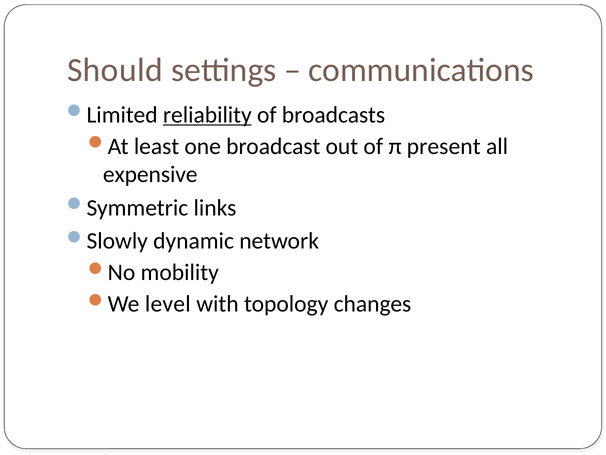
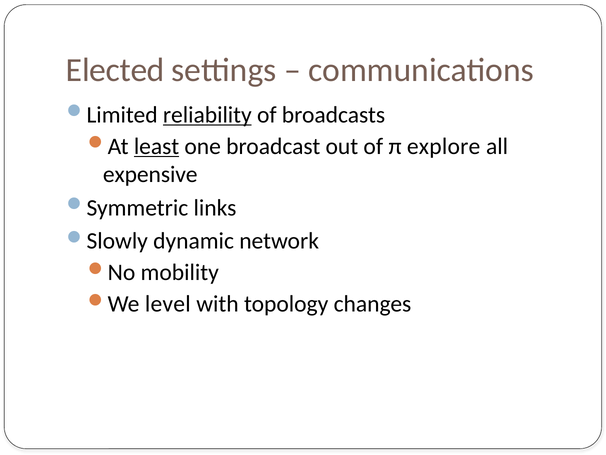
Should: Should -> Elected (115, 70)
least underline: none -> present (157, 146)
present: present -> explore (444, 146)
